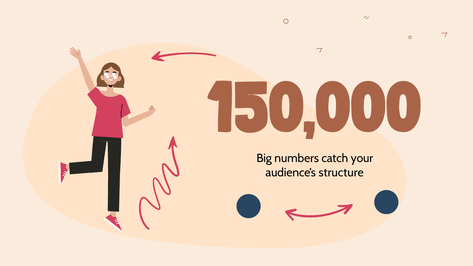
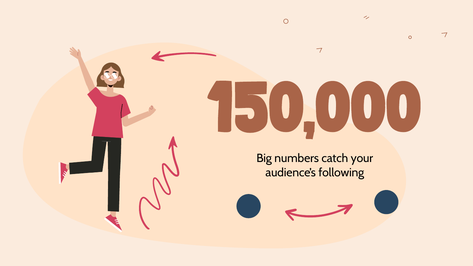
structure: structure -> following (341, 173)
